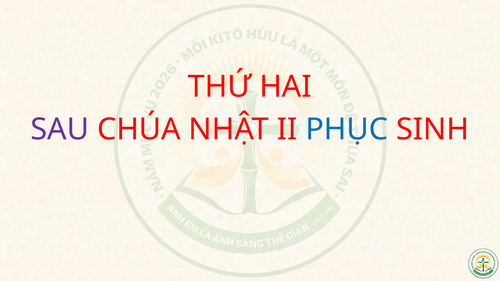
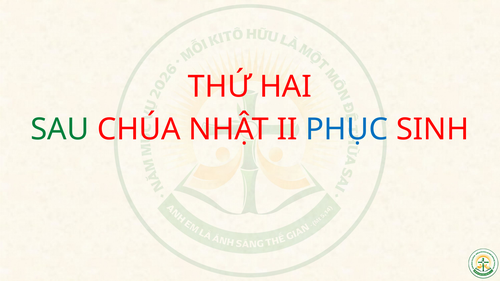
SAU colour: purple -> green (60, 130)
